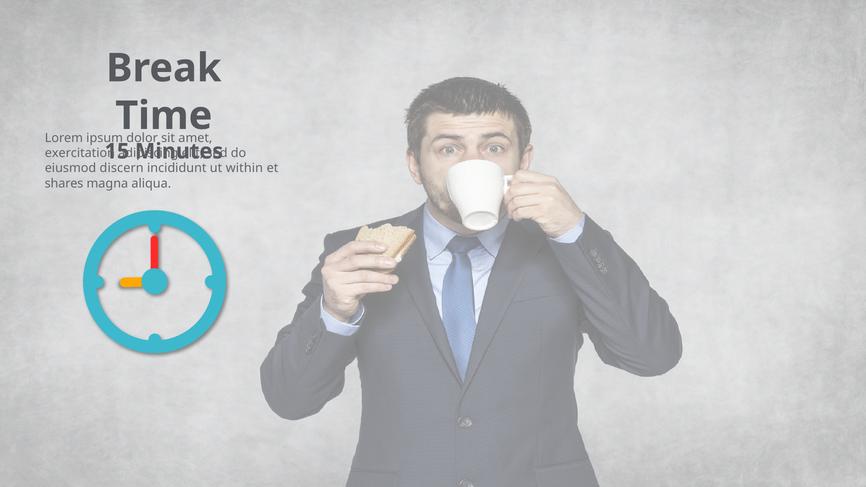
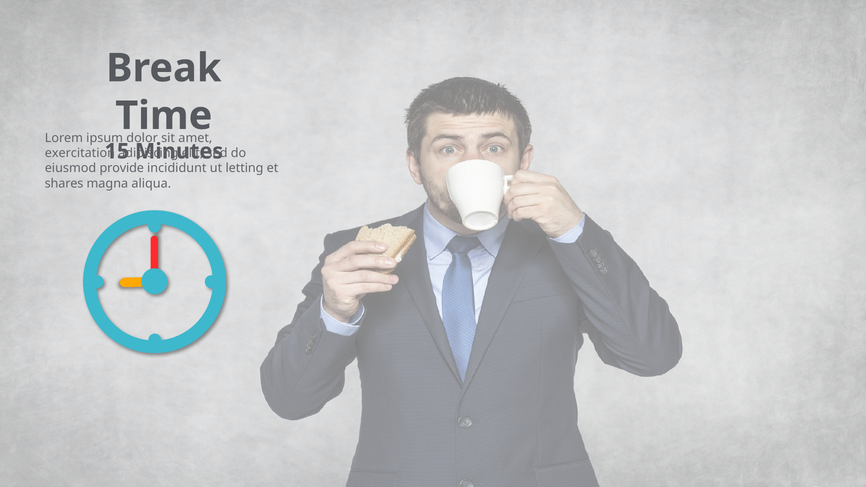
discern: discern -> provide (122, 168)
within: within -> letting (244, 168)
